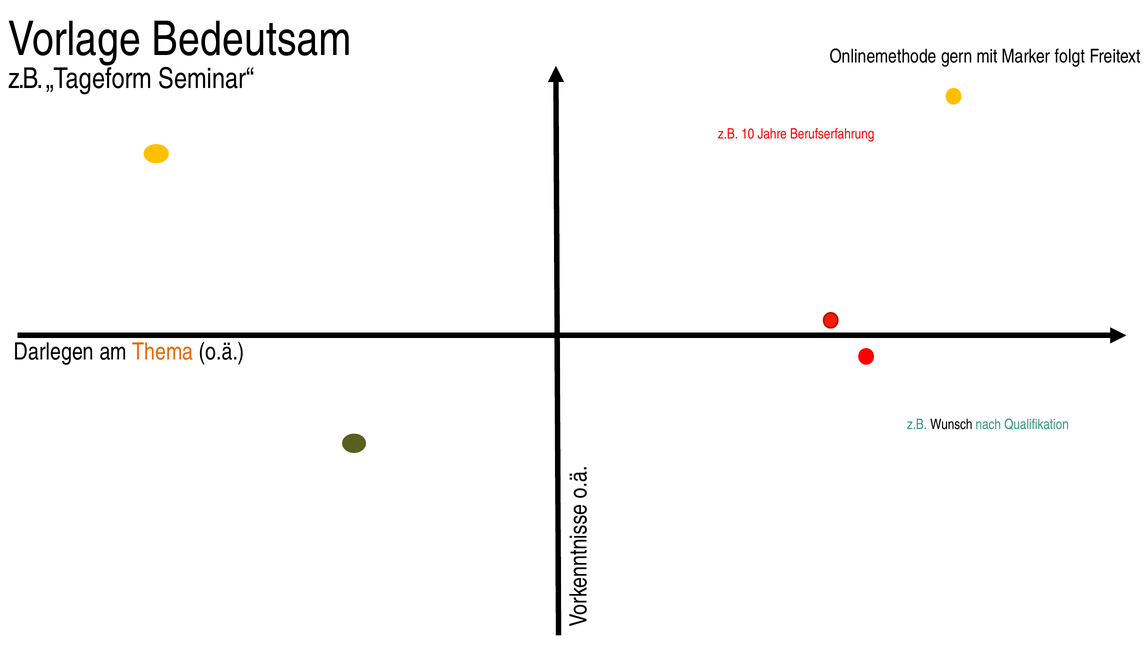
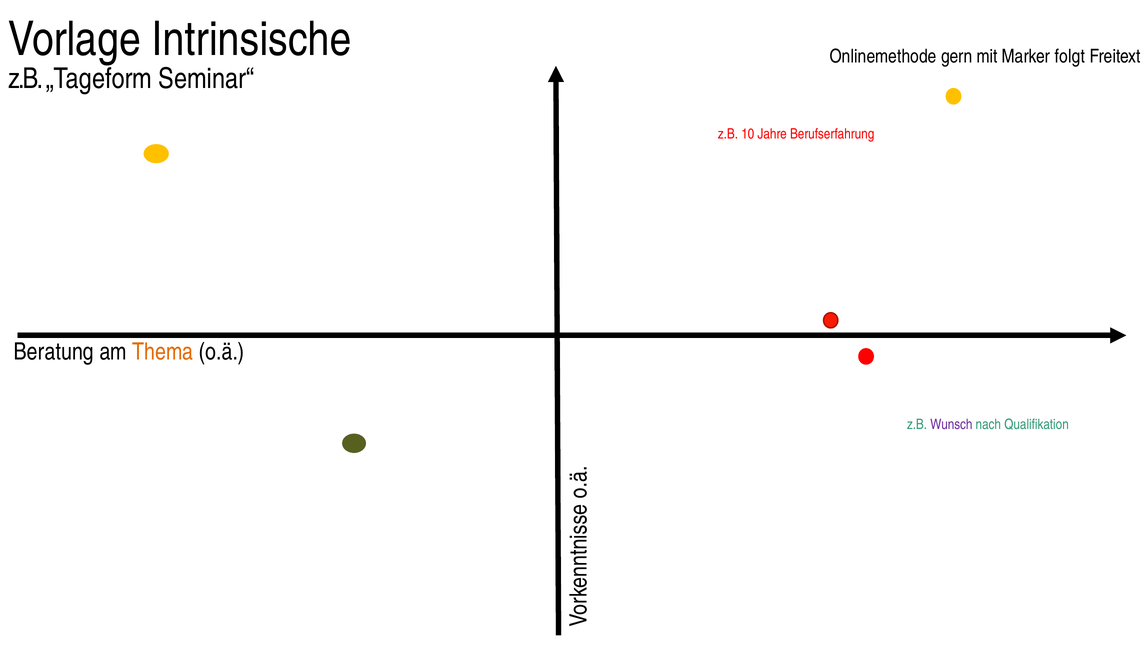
Bedeutsam: Bedeutsam -> Intrinsische (252, 40)
Darlegen: Darlegen -> Beratung (54, 352)
Wunsch colour: black -> purple (951, 425)
